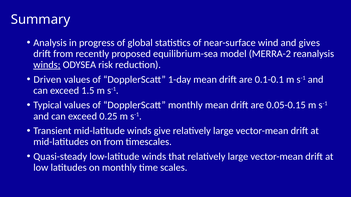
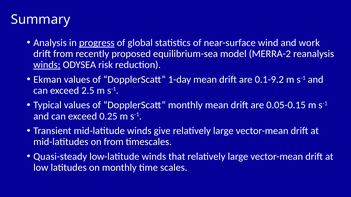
progress underline: none -> present (97, 43)
gives: gives -> work (309, 43)
Driven: Driven -> Ekman (47, 80)
0.1-0.1: 0.1-0.1 -> 0.1-9.2 (269, 80)
1.5: 1.5 -> 2.5 (88, 91)
